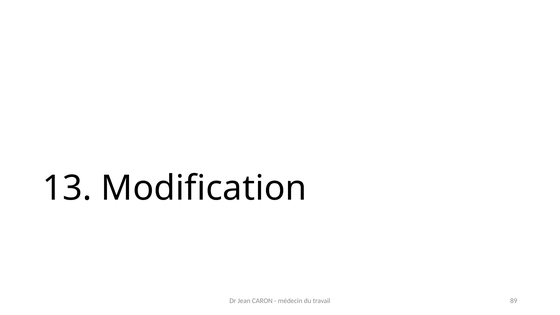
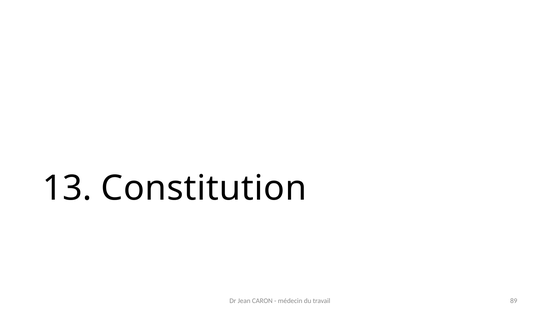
Modification: Modification -> Constitution (204, 188)
